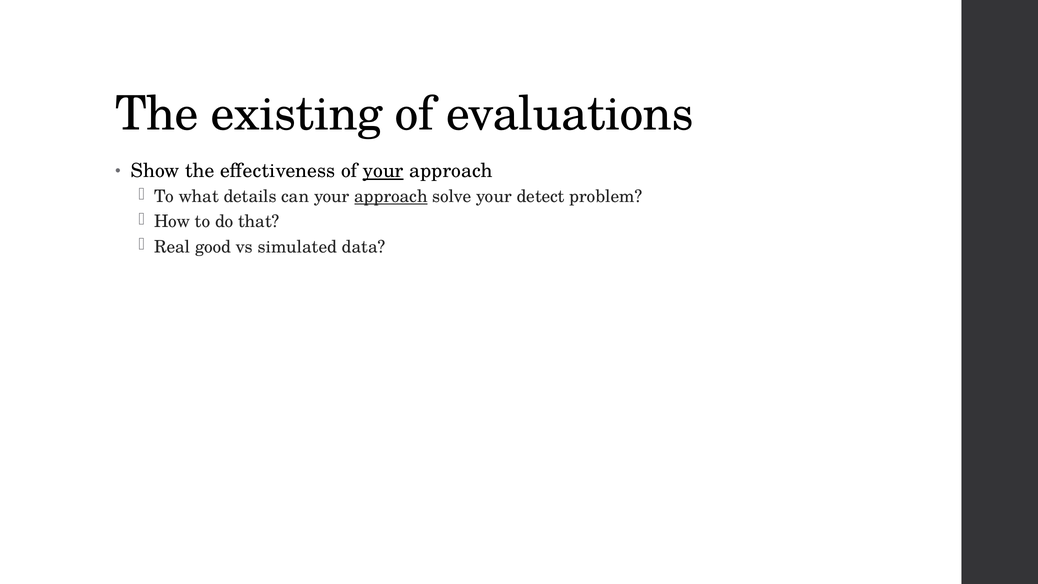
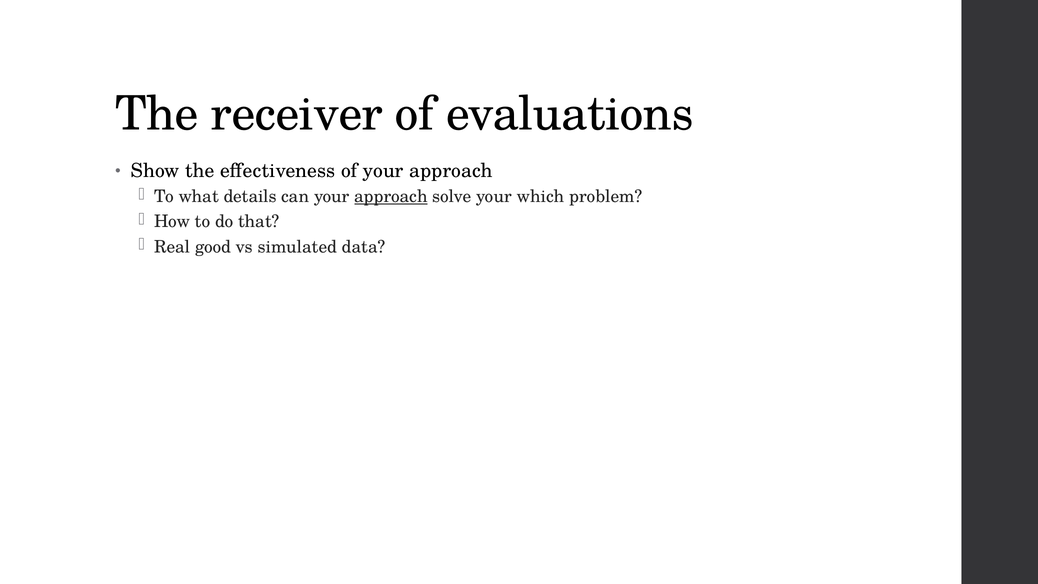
existing: existing -> receiver (297, 114)
your underline: present -> none (383, 171)
detect: detect -> which (541, 196)
